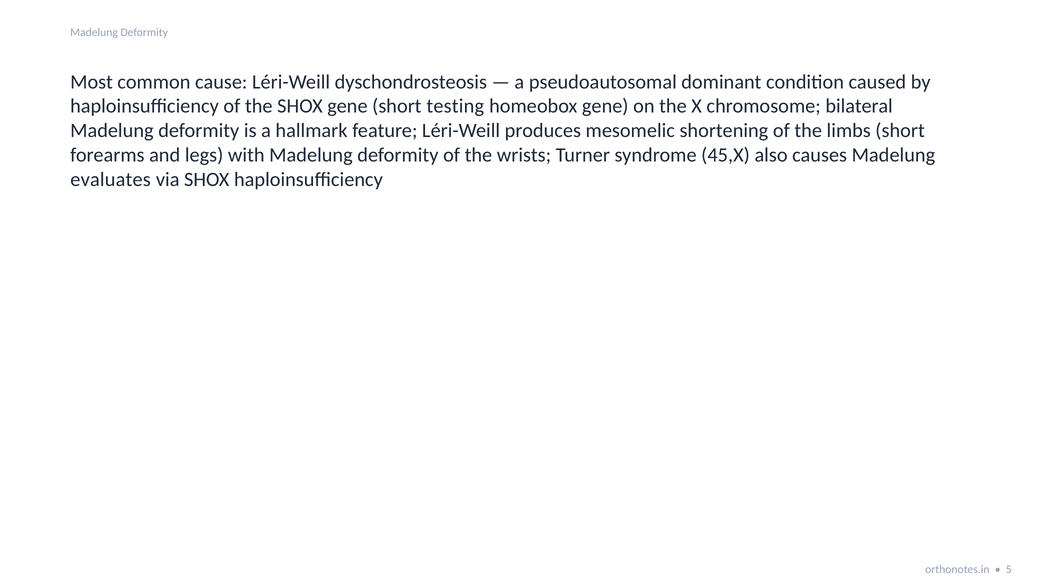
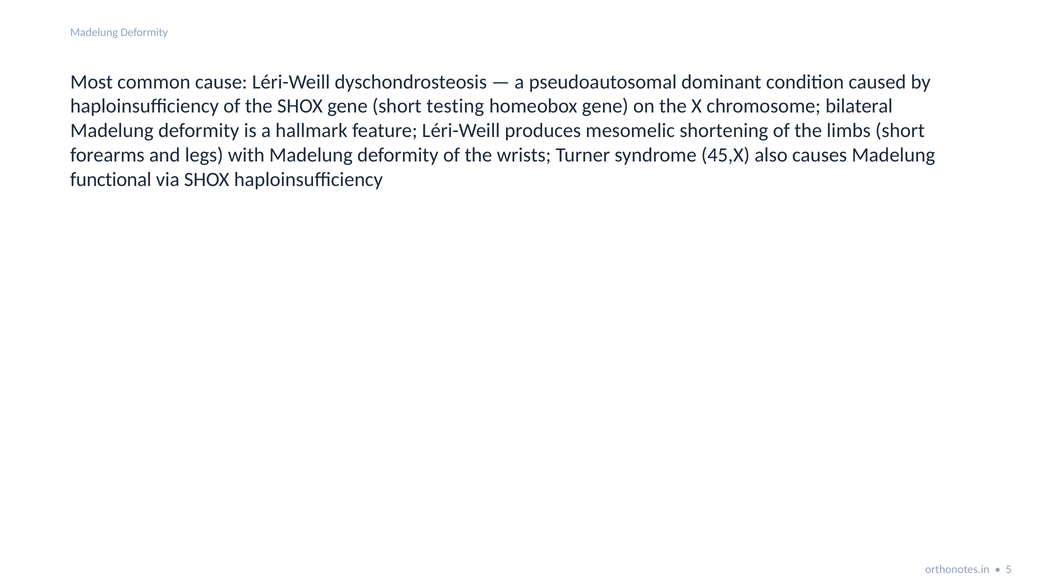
evaluates: evaluates -> functional (111, 179)
